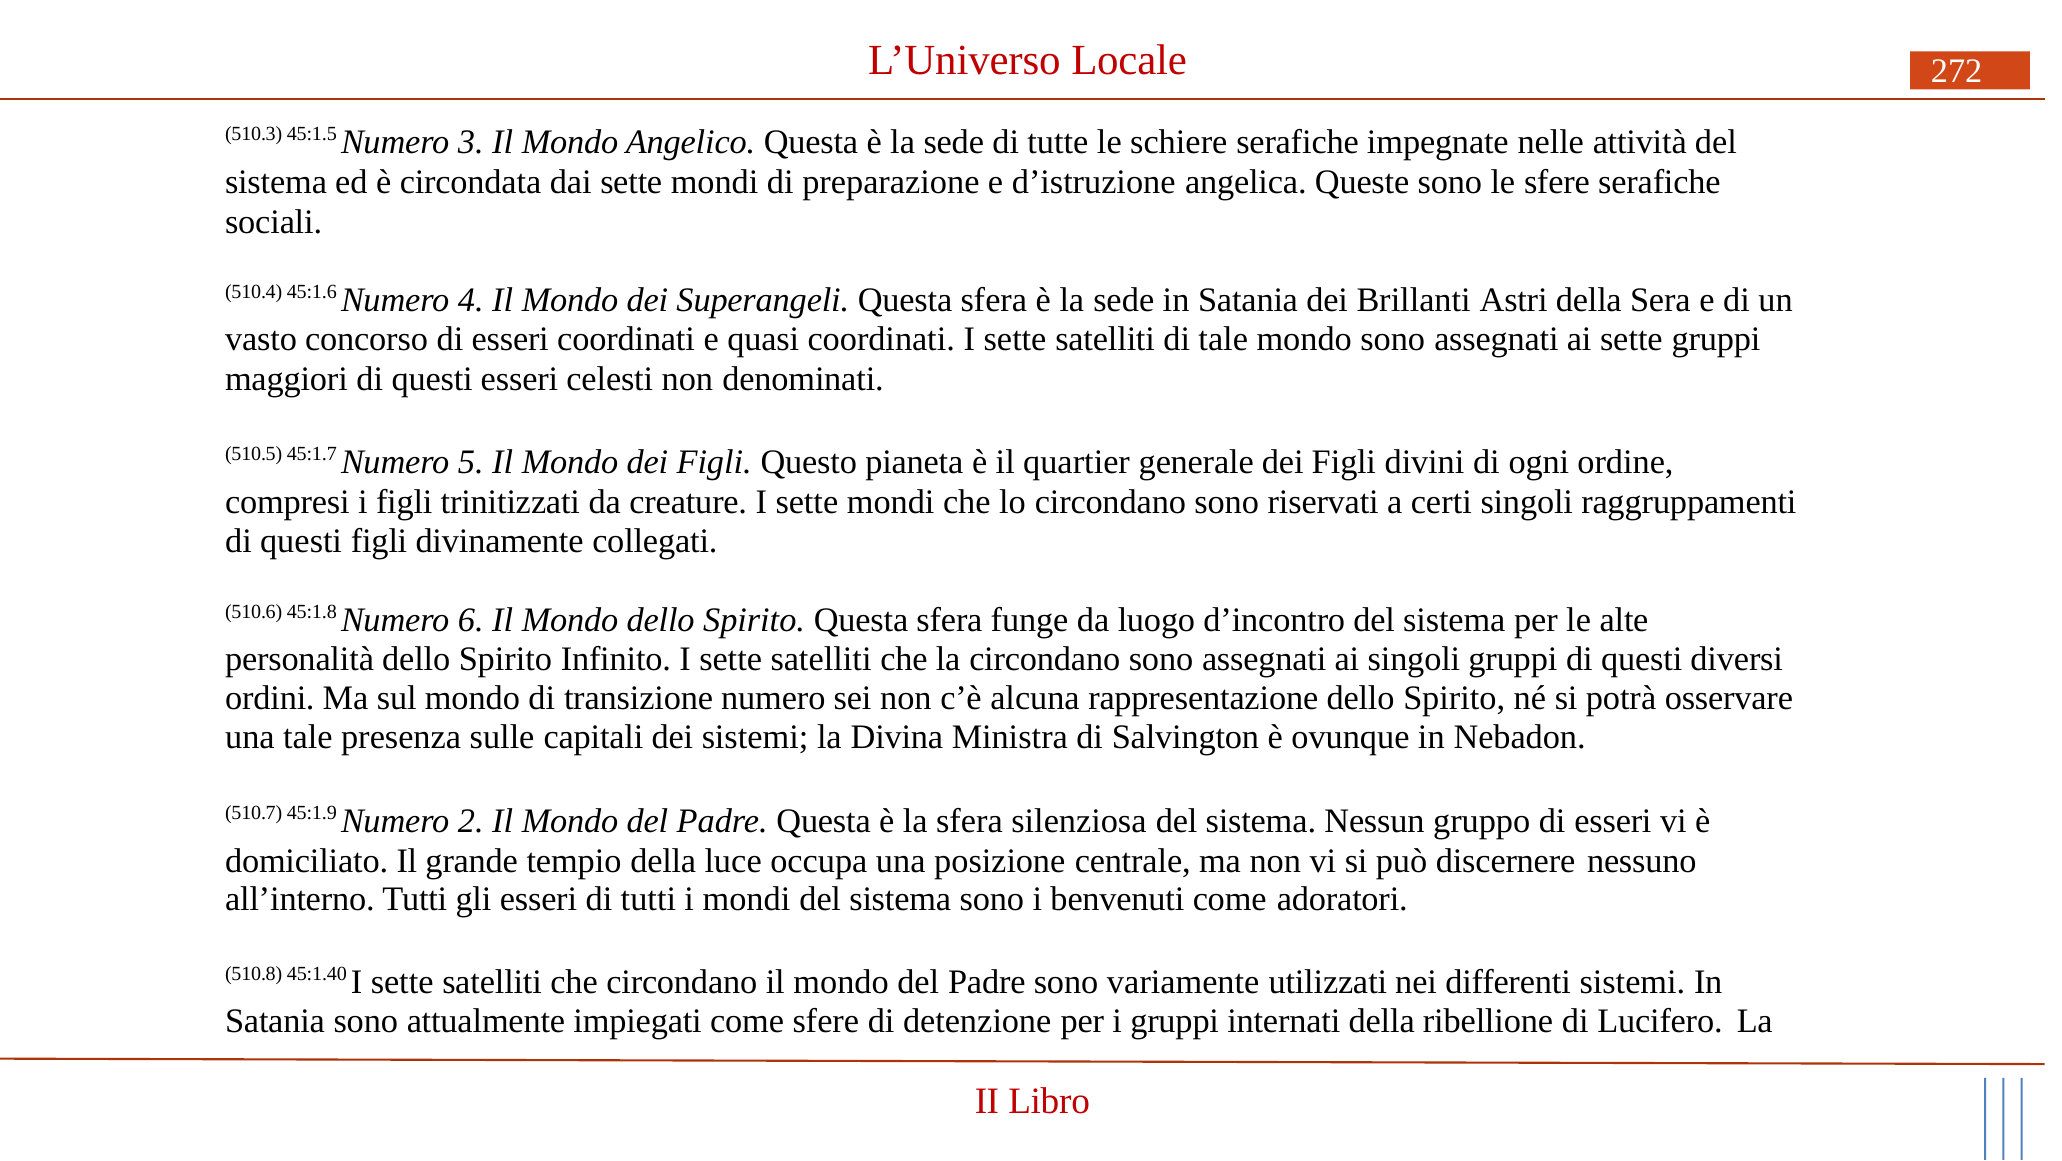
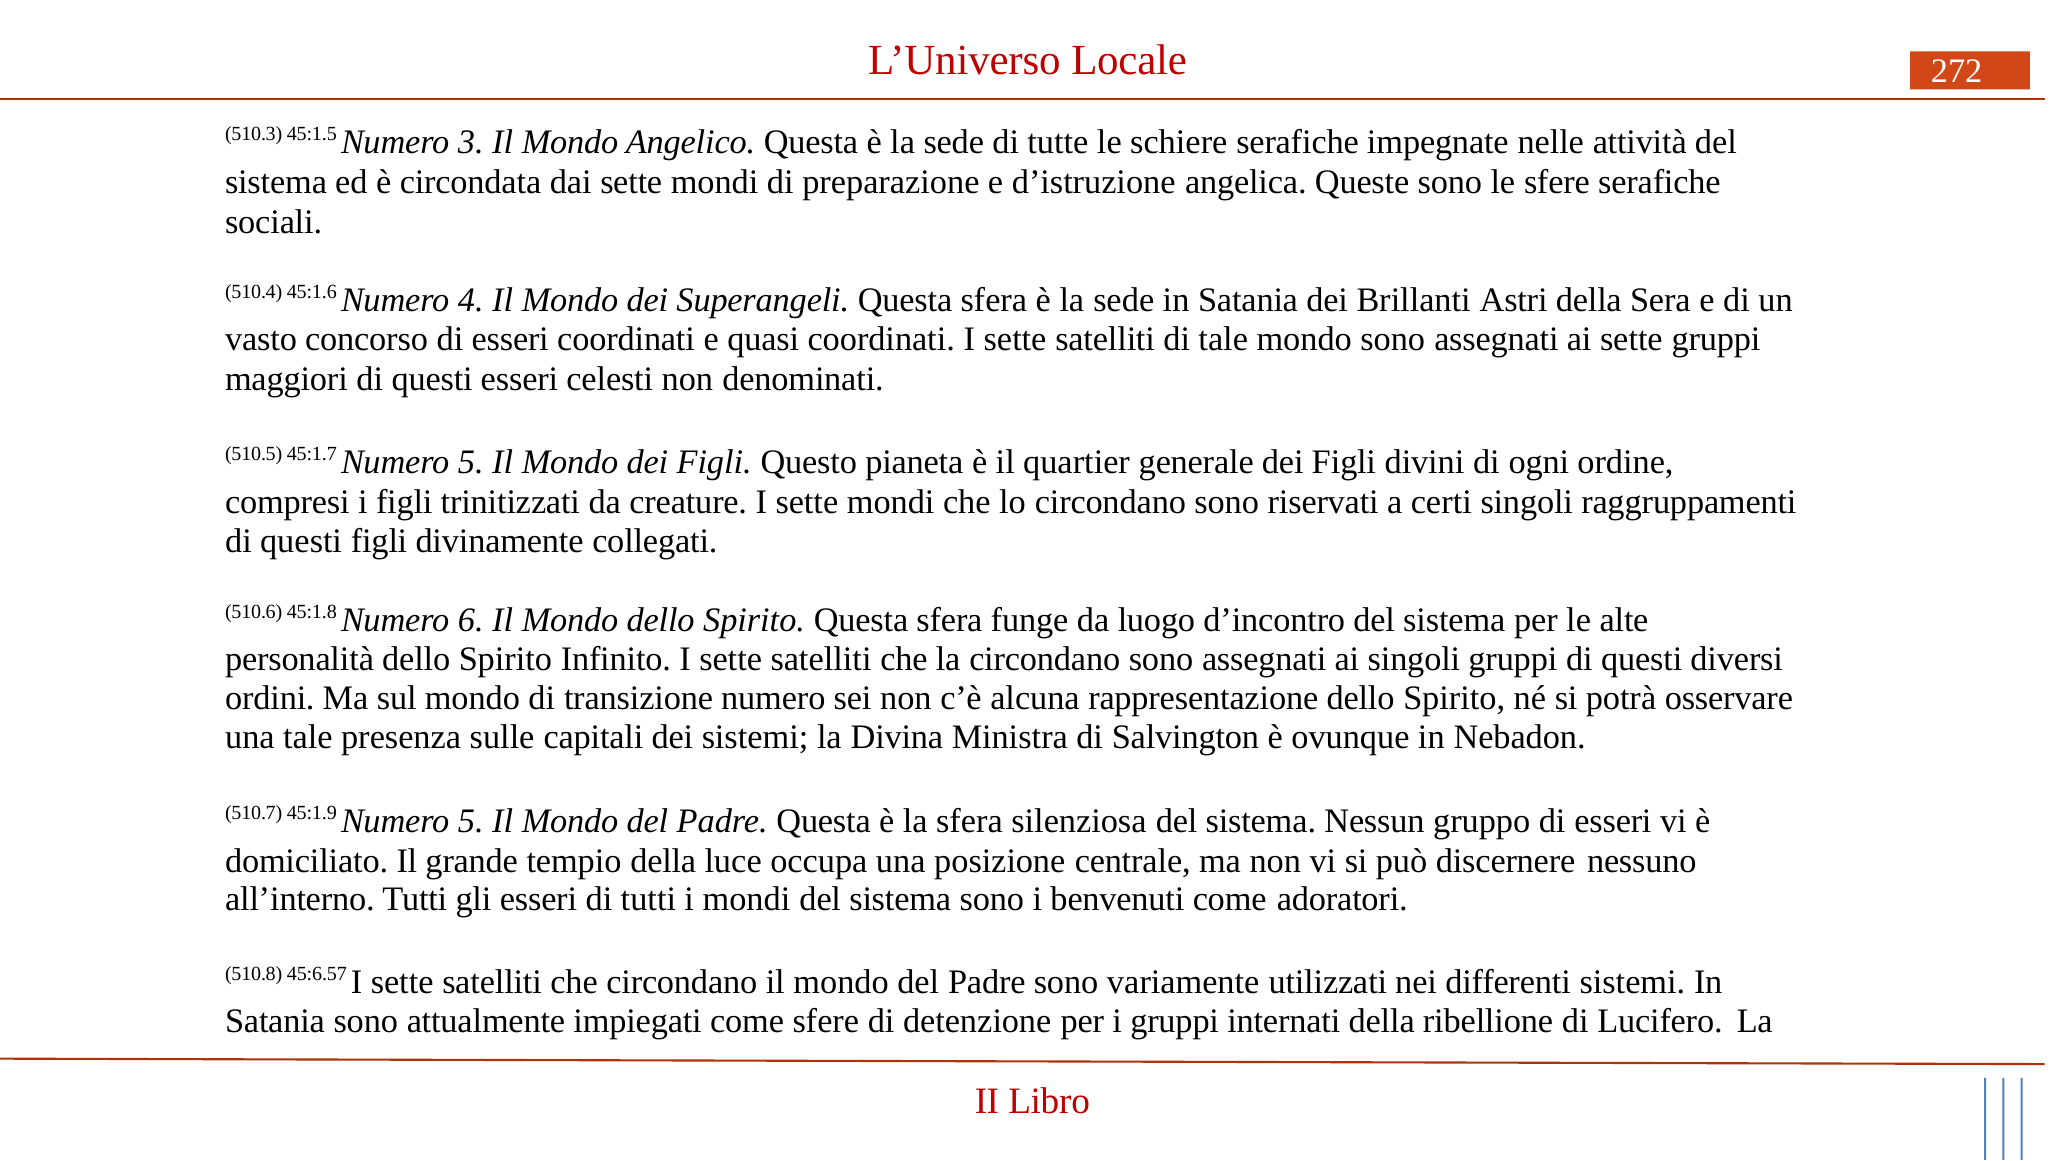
45:1.9 Numero 2: 2 -> 5 (471, 821)
45:1.40: 45:1.40 -> 45:6.57 (317, 974)
